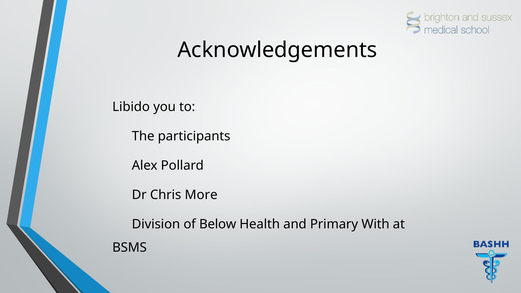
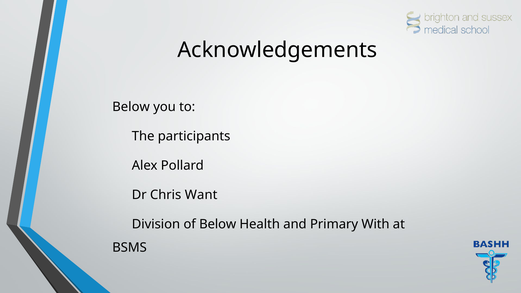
Libido: Libido -> Below (131, 107)
More: More -> Want (201, 195)
